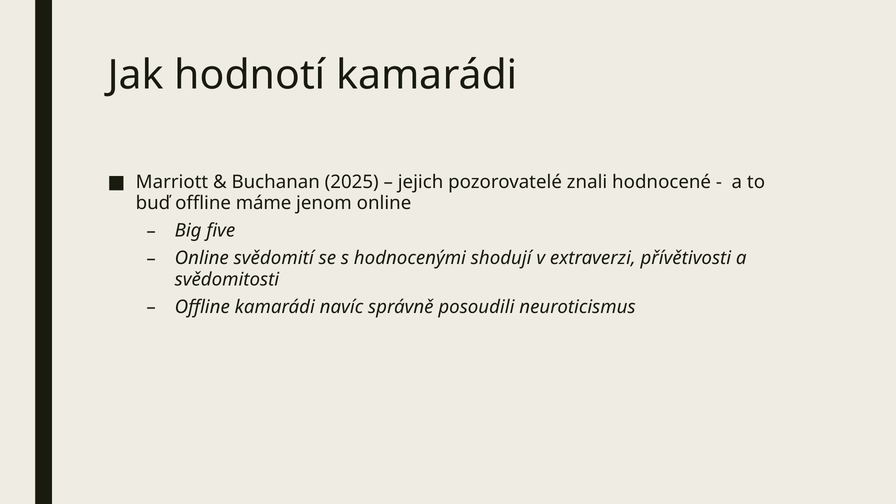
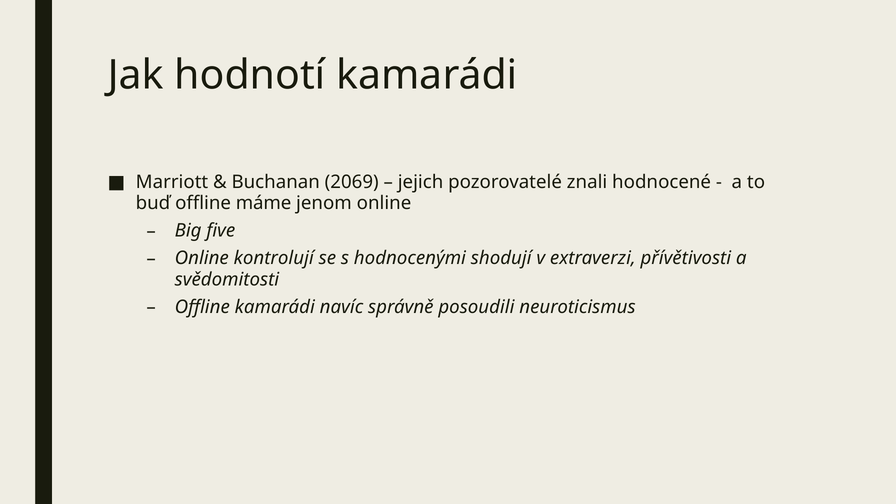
2025: 2025 -> 2069 (352, 182)
svědomití: svědomití -> kontrolují (274, 258)
